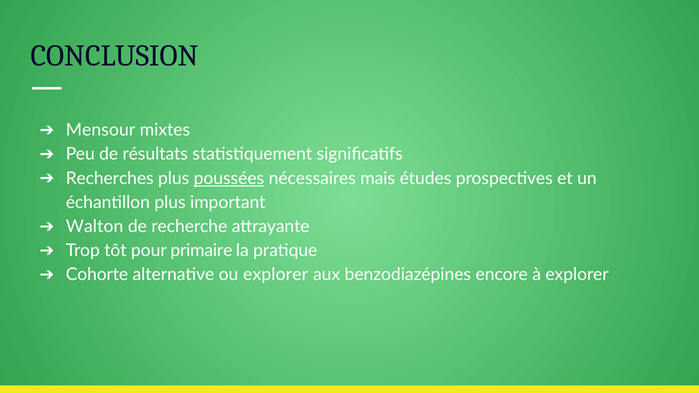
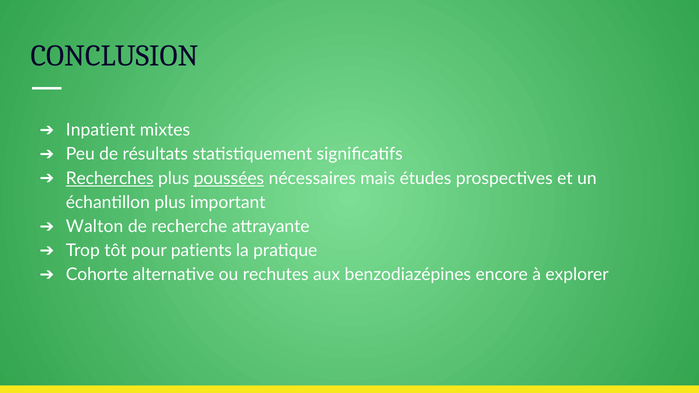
Mensour: Mensour -> Inpatient (101, 130)
Recherches underline: none -> present (110, 178)
primaire: primaire -> patients (201, 251)
ou explorer: explorer -> rechutes (276, 275)
